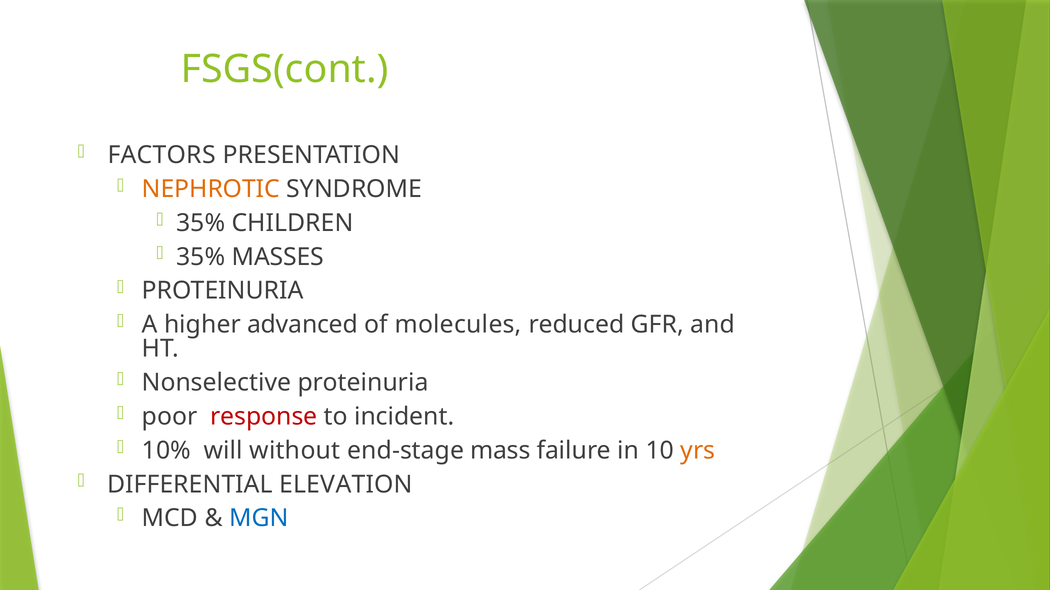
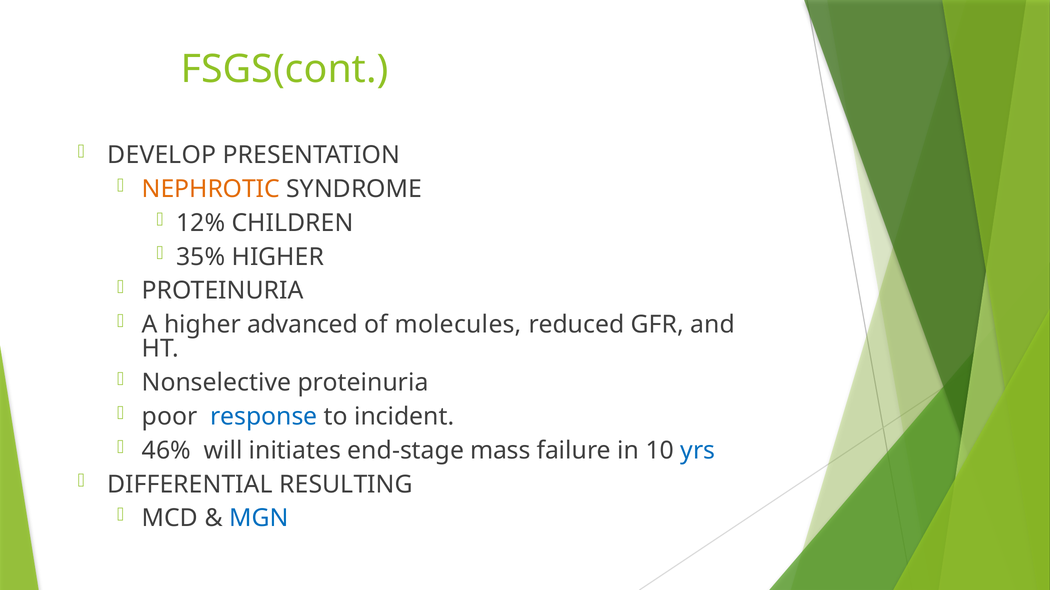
FACTORS: FACTORS -> DEVELOP (162, 155)
35%: 35% -> 12% (201, 223)
35% MASSES: MASSES -> HIGHER (278, 257)
response colour: red -> blue (264, 417)
10%: 10% -> 46% (166, 451)
without: without -> initiates (295, 451)
yrs colour: orange -> blue (698, 451)
ELEVATION: ELEVATION -> RESULTING (346, 485)
